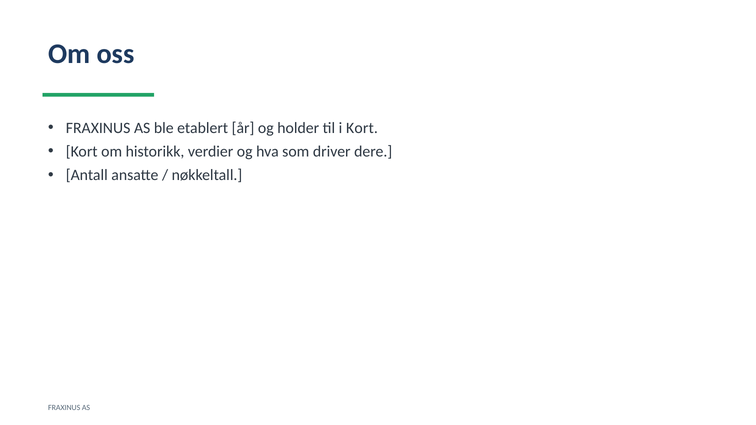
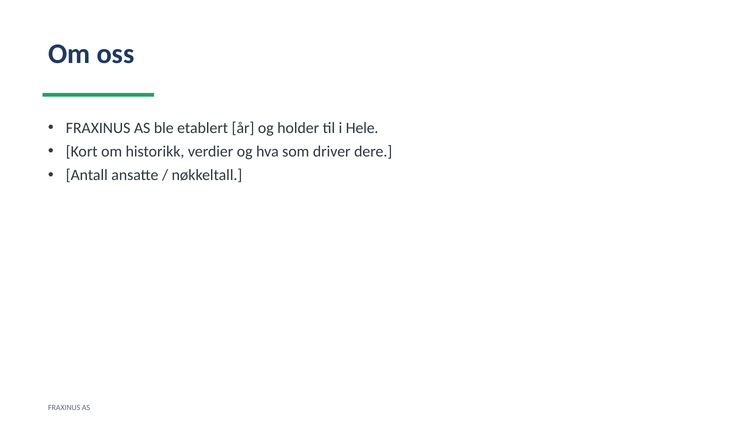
i Kort: Kort -> Hele (362, 128)
